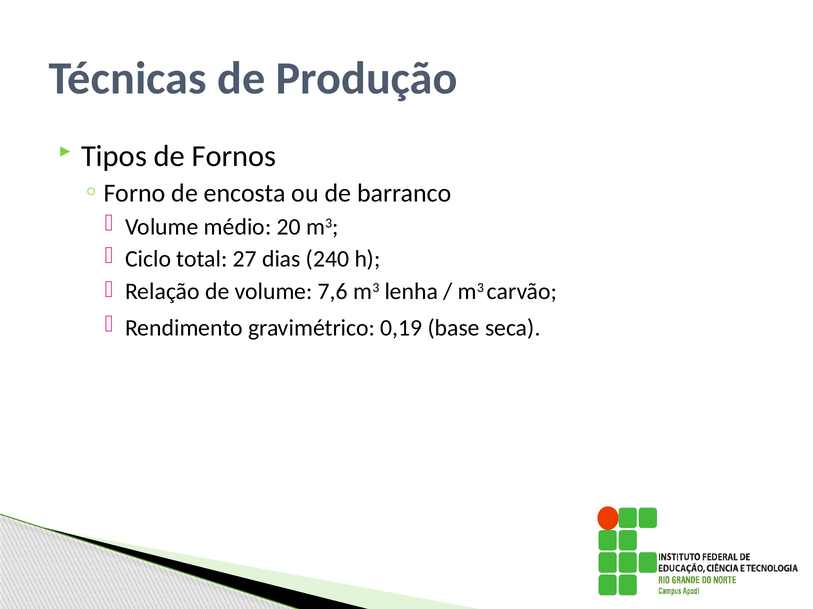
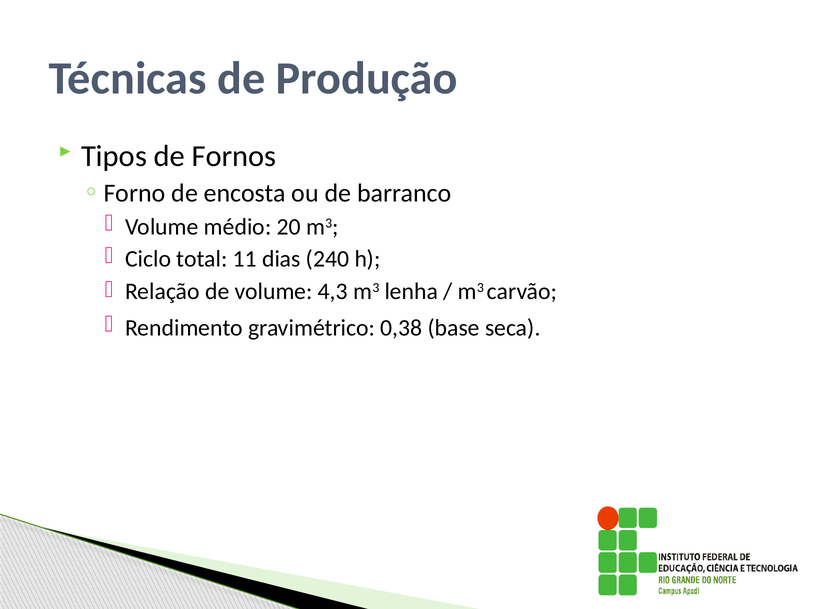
27: 27 -> 11 (245, 259)
7,6: 7,6 -> 4,3 (333, 292)
0,19: 0,19 -> 0,38 (401, 328)
